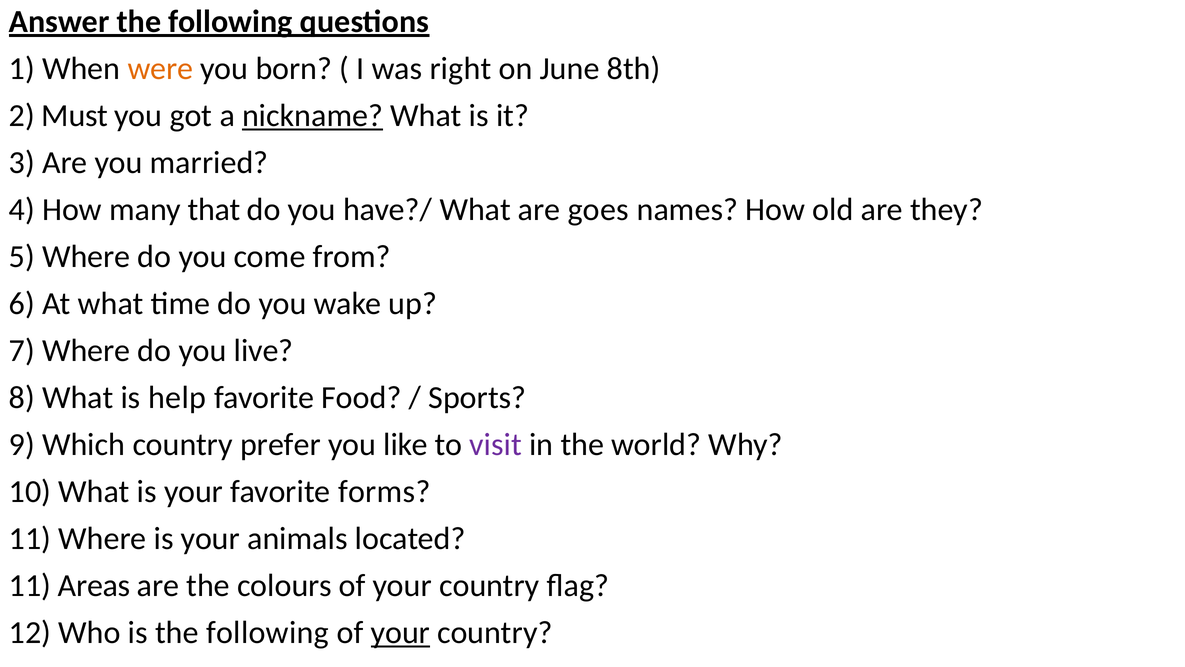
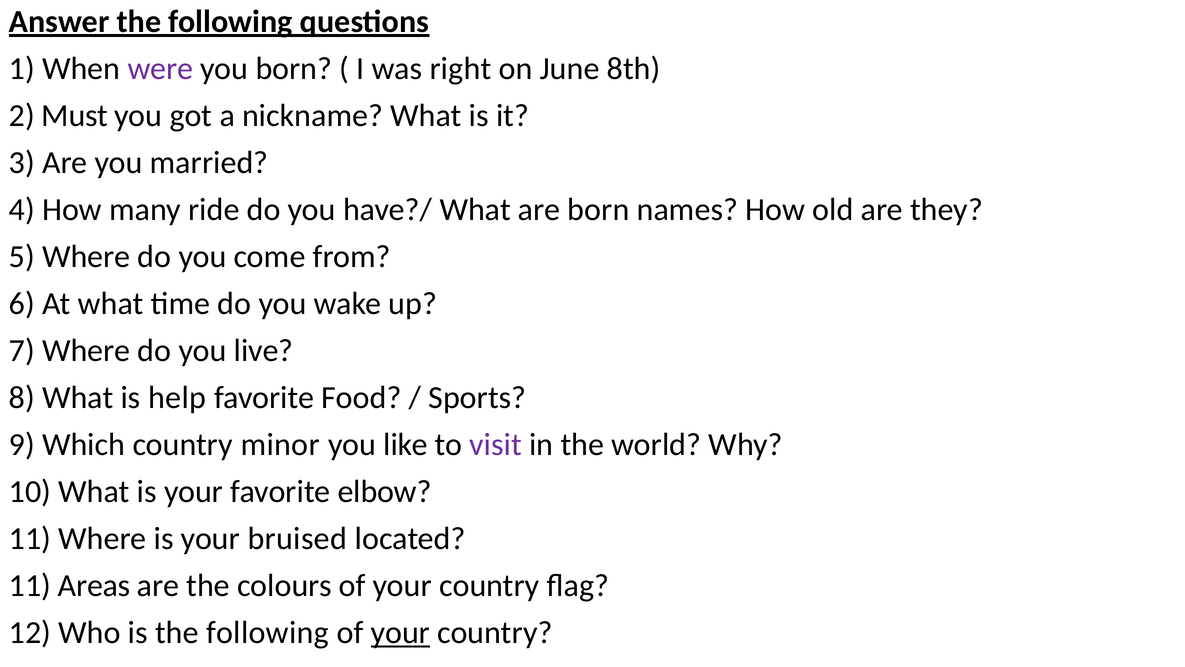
were colour: orange -> purple (160, 69)
nickname underline: present -> none (313, 116)
that: that -> ride (214, 210)
are goes: goes -> born (598, 210)
prefer: prefer -> minor (280, 444)
forms: forms -> elbow (385, 491)
animals: animals -> bruised (297, 538)
